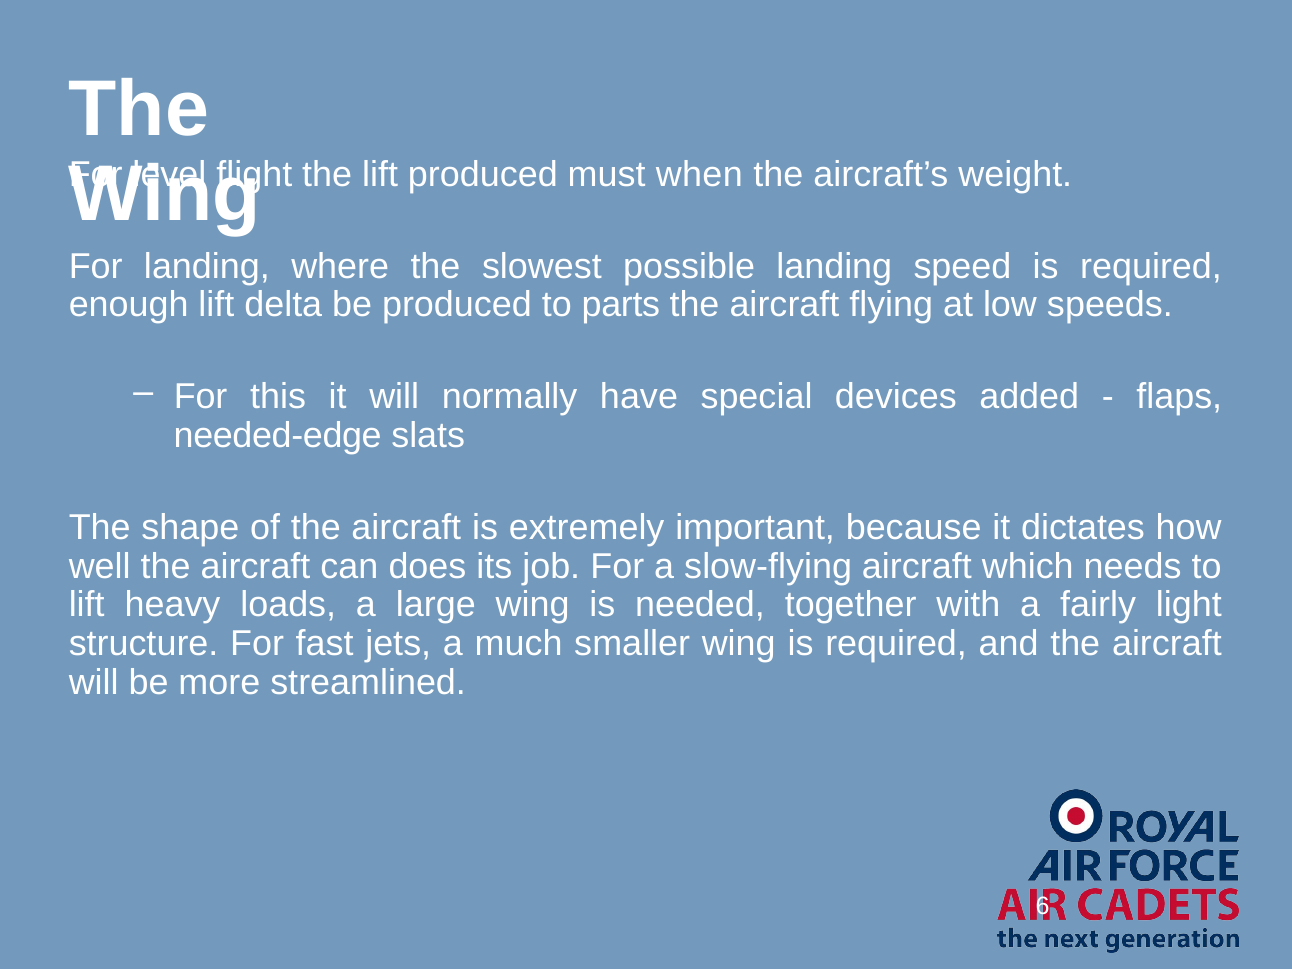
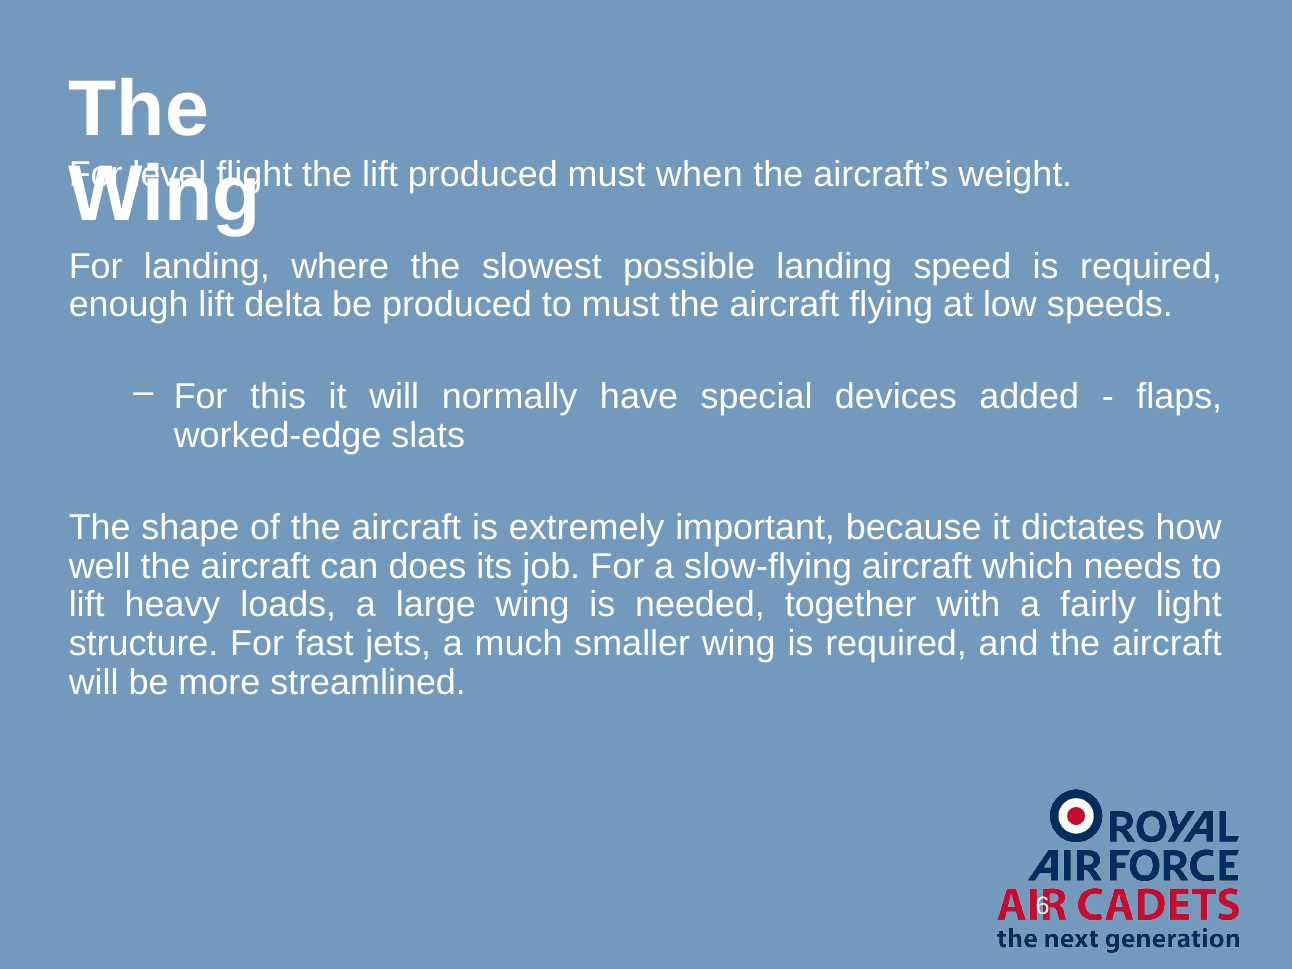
to parts: parts -> must (621, 305)
needed-edge: needed-edge -> worked-edge (278, 436)
